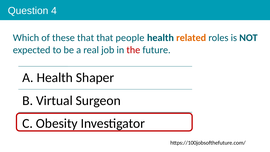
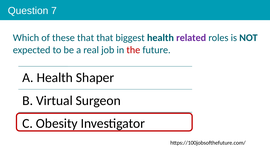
4: 4 -> 7 (54, 11)
people: people -> biggest (130, 38)
related colour: orange -> purple (191, 38)
